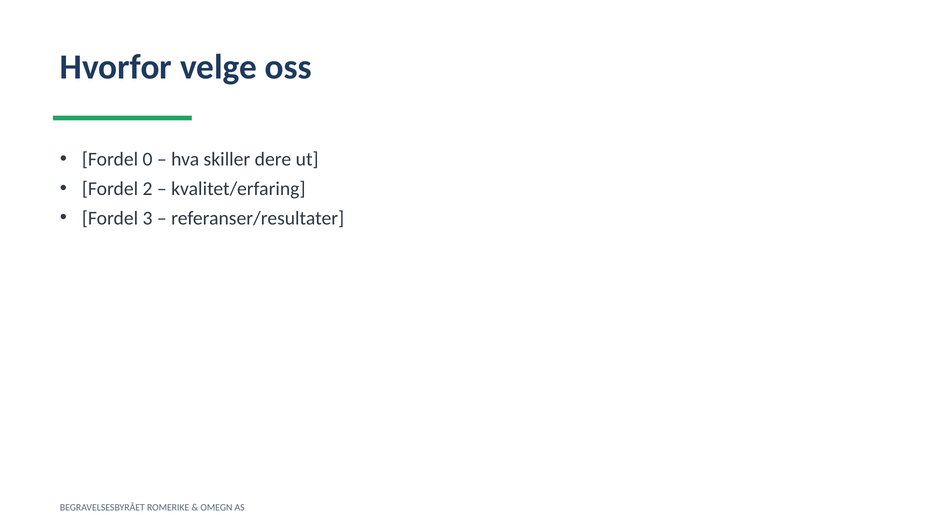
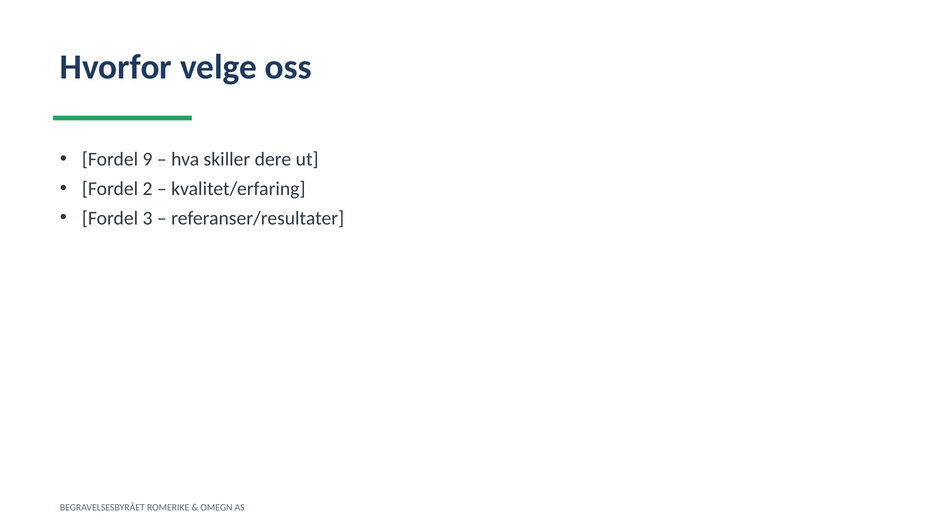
0: 0 -> 9 (148, 159)
